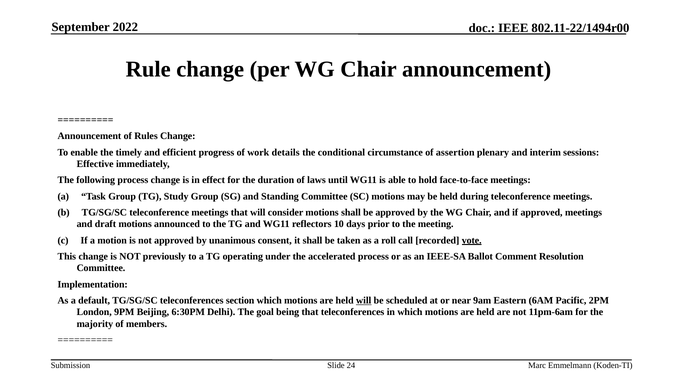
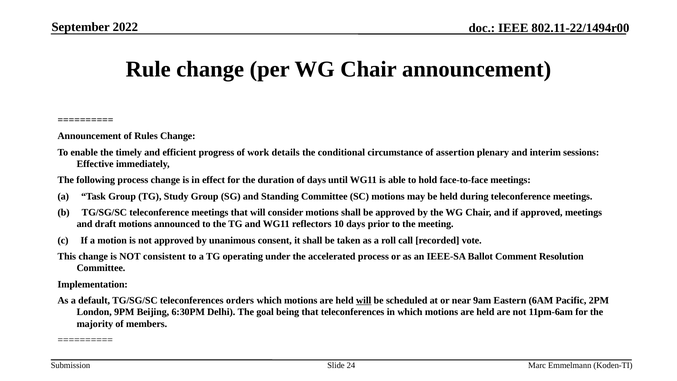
of laws: laws -> days (317, 180)
vote underline: present -> none (472, 240)
previously: previously -> consistent (164, 256)
section: section -> orders (240, 300)
